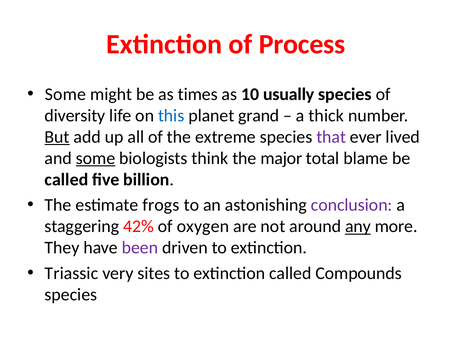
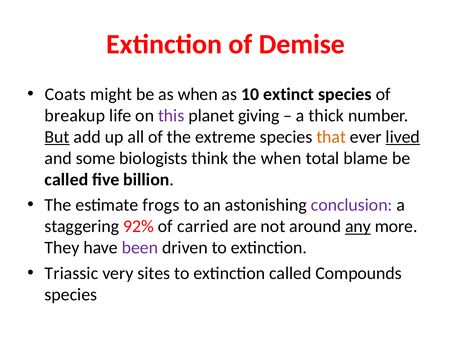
Process: Process -> Demise (302, 44)
Some: Some -> Coats (65, 94)
as times: times -> when (198, 94)
usually: usually -> extinct (289, 94)
diversity: diversity -> breakup (75, 116)
this colour: blue -> purple (171, 116)
grand: grand -> giving (259, 116)
that colour: purple -> orange (331, 137)
lived underline: none -> present (403, 137)
some underline: present -> none (96, 159)
the major: major -> when (281, 159)
42%: 42% -> 92% (139, 227)
oxygen: oxygen -> carried (203, 227)
